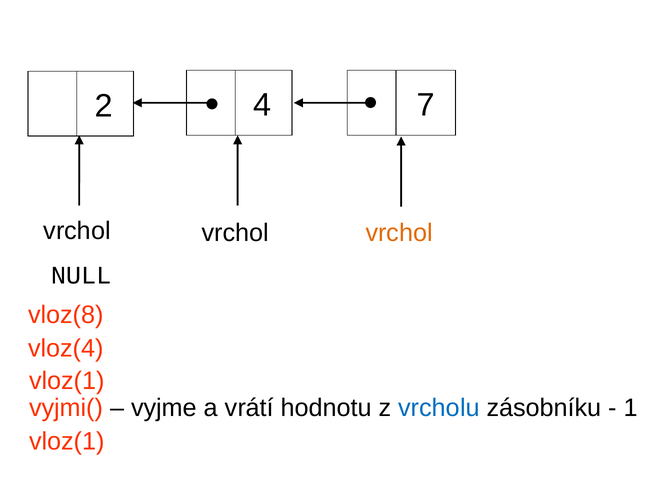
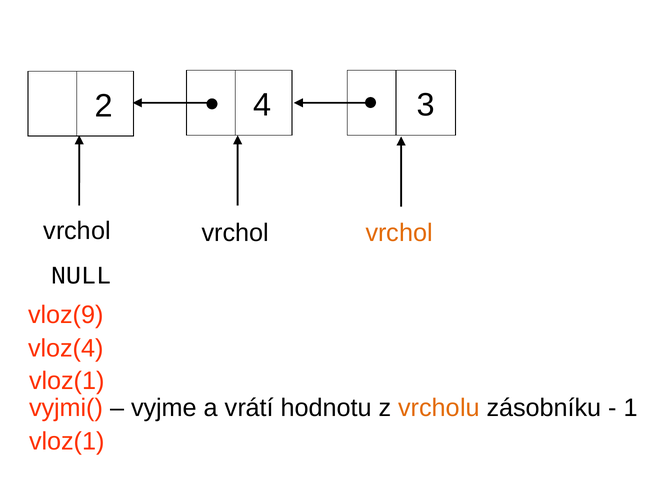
7: 7 -> 3 (426, 105)
vloz(8: vloz(8 -> vloz(9 (66, 315)
vrcholu colour: blue -> orange (439, 408)
